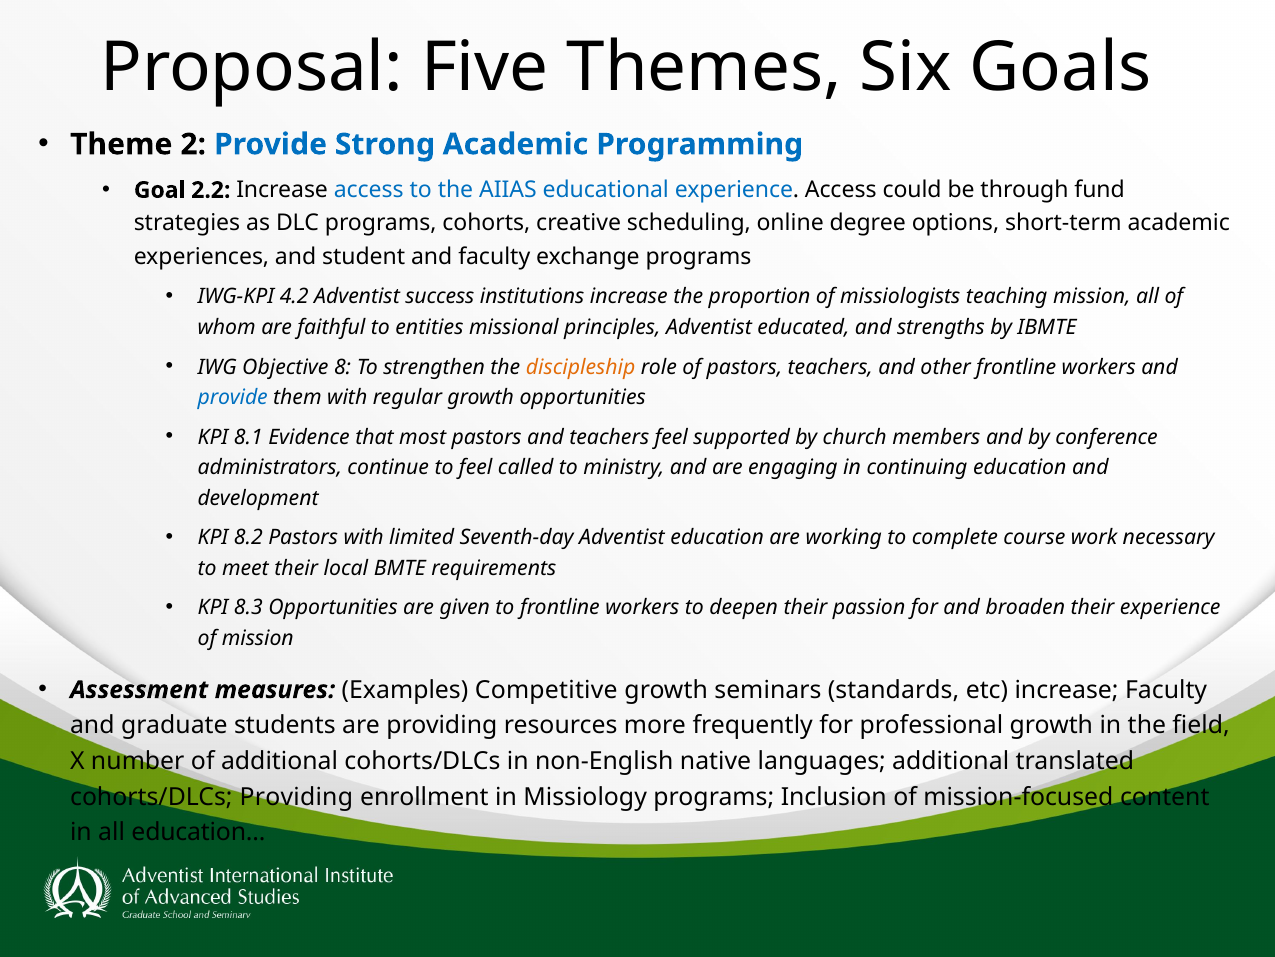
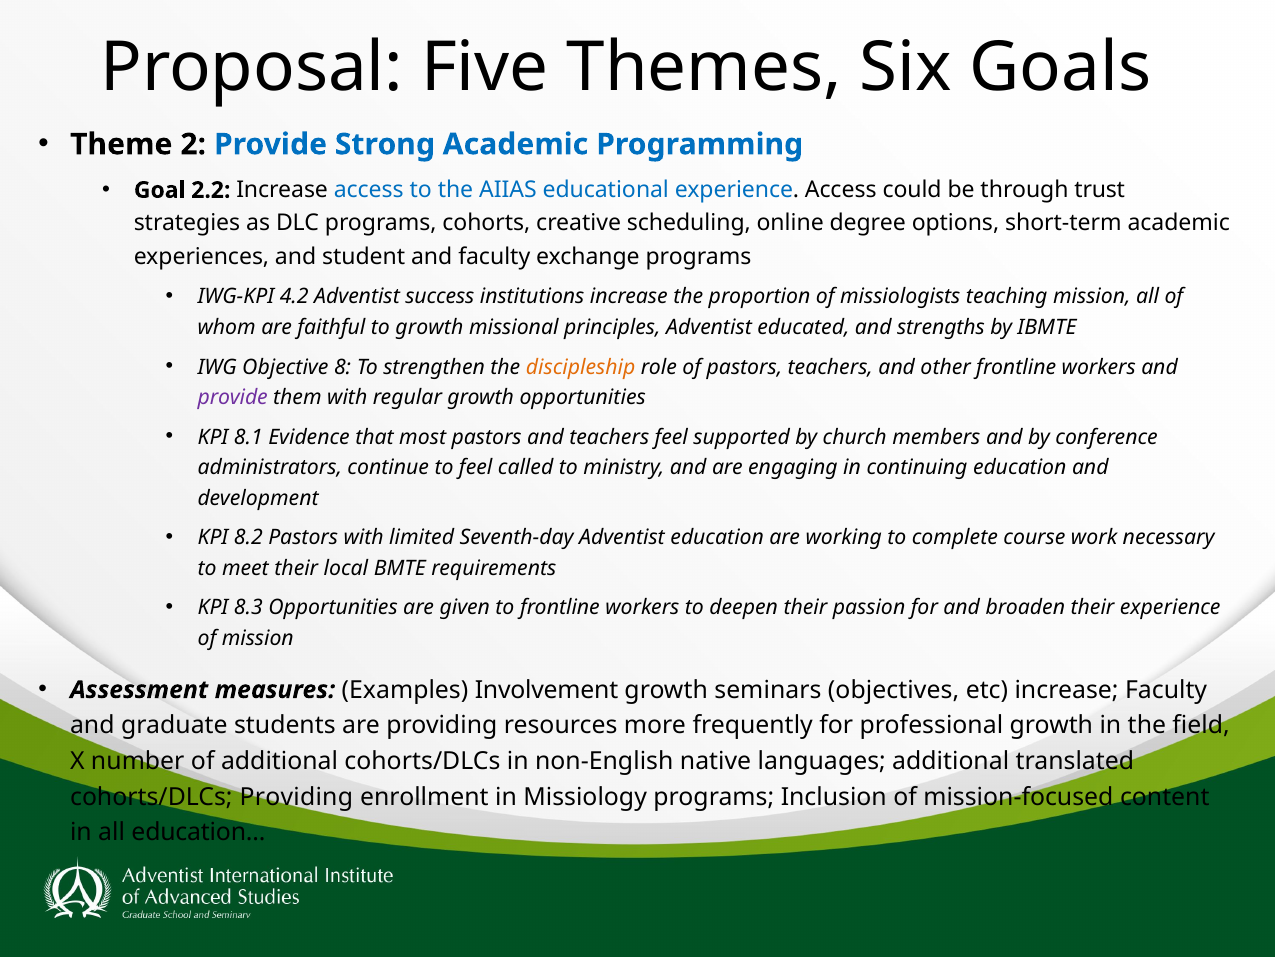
fund: fund -> trust (1100, 190)
to entities: entities -> growth (429, 327)
provide colour: blue -> purple (233, 397)
Competitive: Competitive -> Involvement (547, 689)
standards: standards -> objectives (894, 689)
